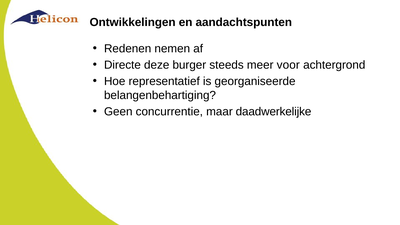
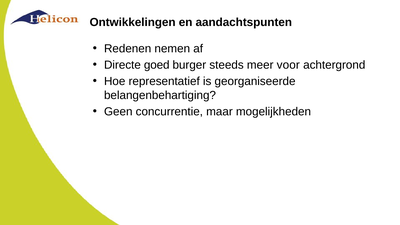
deze: deze -> goed (157, 65)
daadwerkelijke: daadwerkelijke -> mogelijkheden (273, 112)
